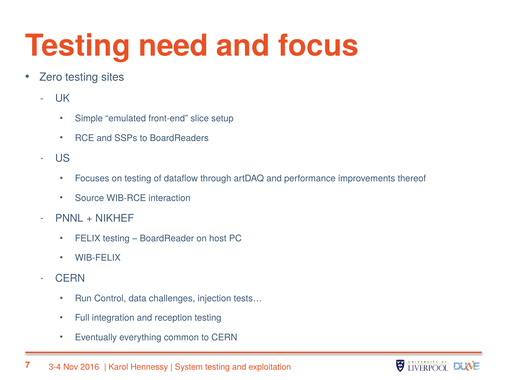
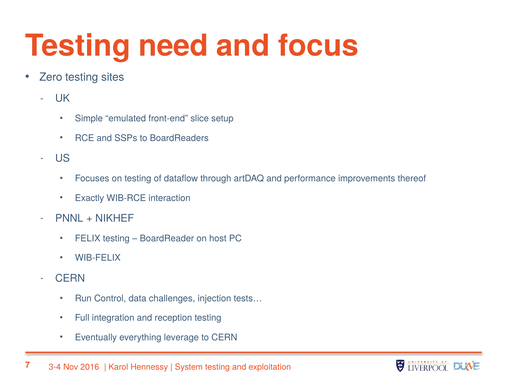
Source: Source -> Exactly (90, 198)
common: common -> leverage (181, 338)
